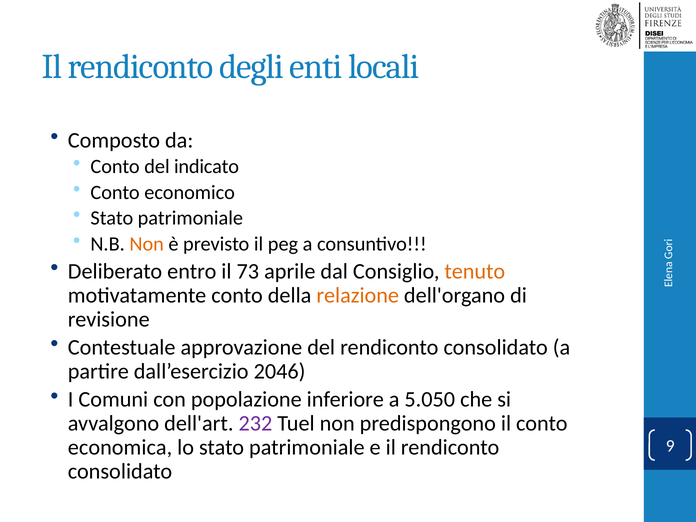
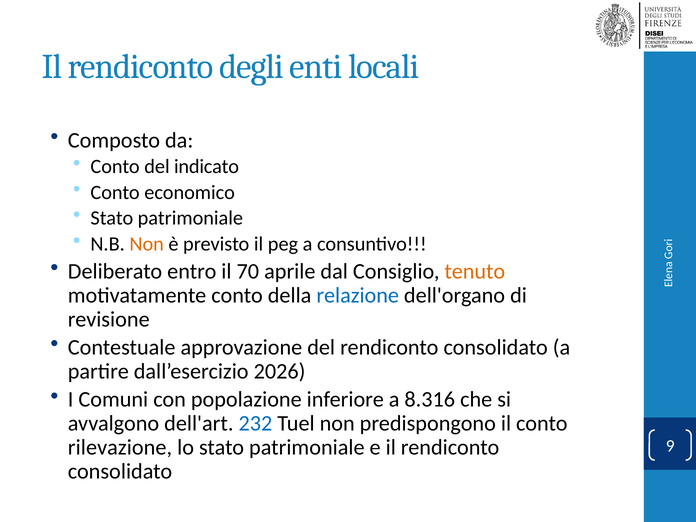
73: 73 -> 70 (248, 271)
relazione colour: orange -> blue (358, 295)
2046: 2046 -> 2026 (280, 371)
5.050: 5.050 -> 8.316 (430, 400)
232 colour: purple -> blue (255, 424)
economica: economica -> rilevazione (120, 448)
